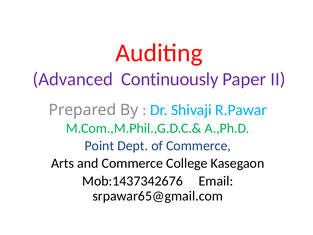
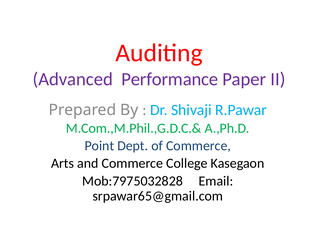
Continuously: Continuously -> Performance (170, 79)
Mob:1437342676: Mob:1437342676 -> Mob:7975032828 (133, 181)
